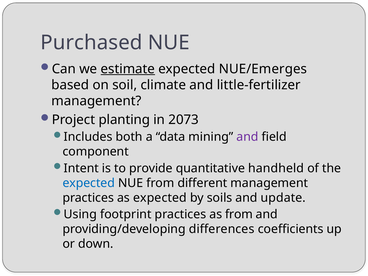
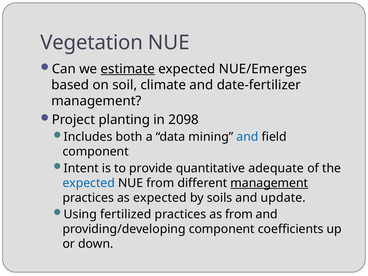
Purchased: Purchased -> Vegetation (92, 43)
little-fertilizer: little-fertilizer -> date-fertilizer (259, 85)
2073: 2073 -> 2098 (184, 120)
and colour: purple -> blue (247, 137)
handheld: handheld -> adequate (276, 168)
management underline: none -> present (269, 183)
footprint: footprint -> fertilized (126, 214)
providing/developing differences: differences -> component (222, 229)
